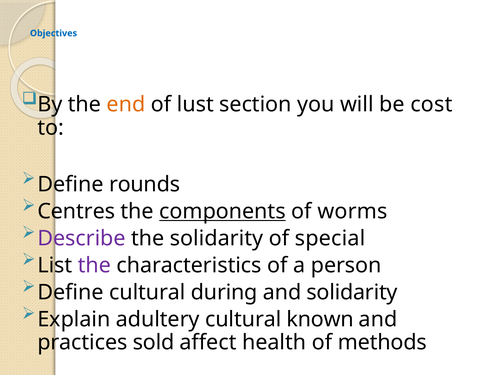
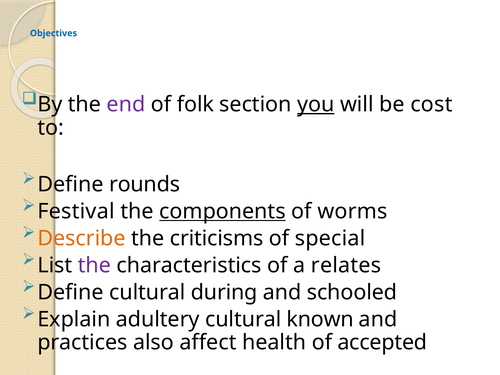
end colour: orange -> purple (126, 104)
lust: lust -> folk (195, 104)
you underline: none -> present (316, 104)
Centres: Centres -> Festival (76, 211)
Describe colour: purple -> orange (82, 238)
the solidarity: solidarity -> criticisms (217, 238)
person: person -> relates (346, 265)
and solidarity: solidarity -> schooled (352, 292)
sold: sold -> also (154, 343)
methods: methods -> accepted (382, 343)
